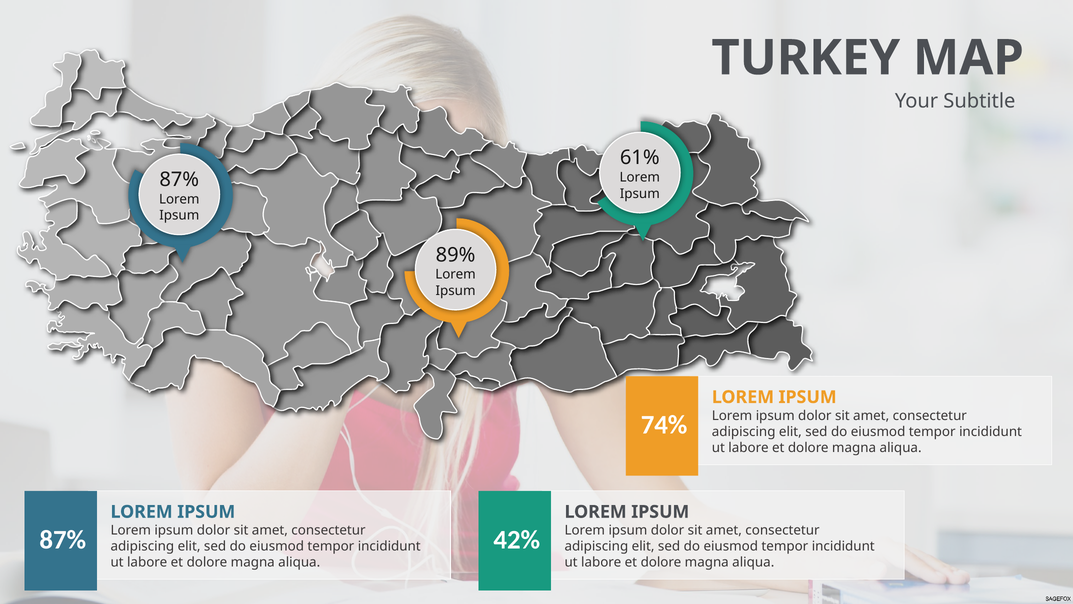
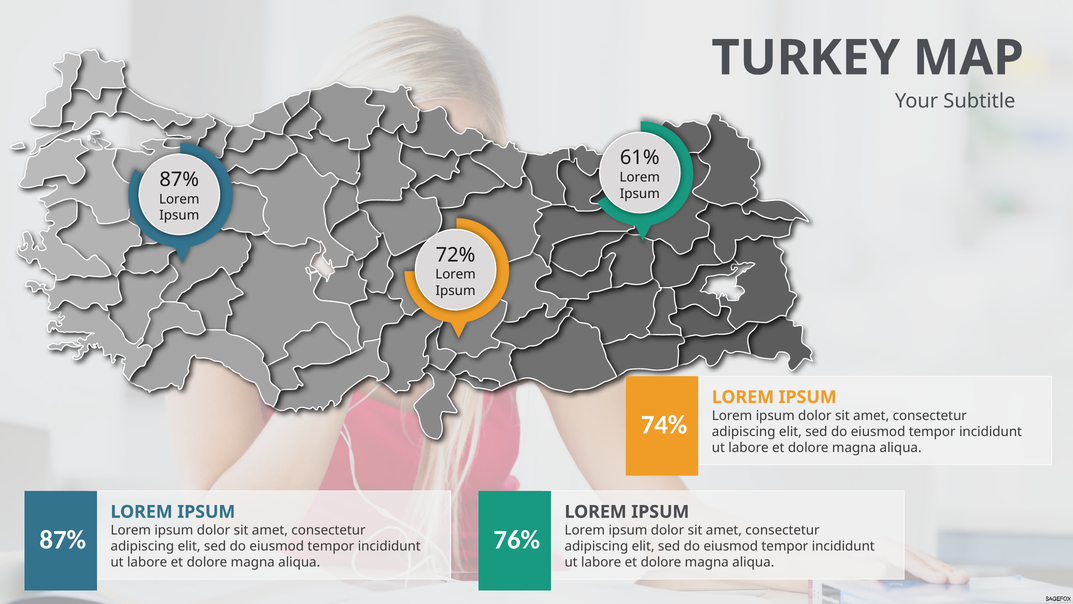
89%: 89% -> 72% (456, 255)
42%: 42% -> 76% (517, 539)
